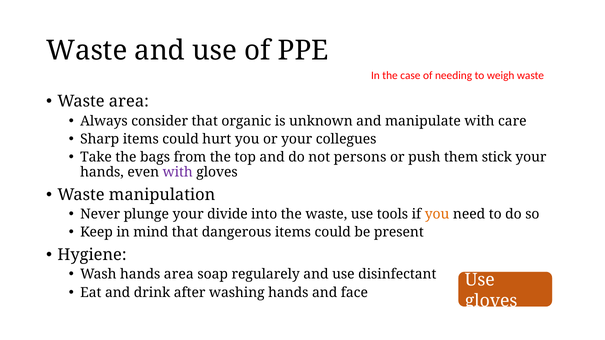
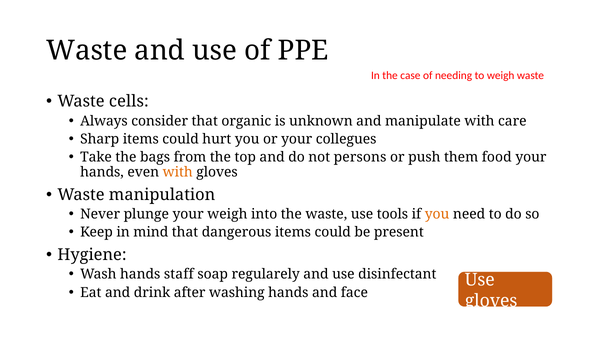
Waste area: area -> cells (129, 102)
stick: stick -> food (497, 157)
with colour: purple -> orange (178, 172)
your divide: divide -> weigh (227, 214)
hands area: area -> staff (179, 275)
